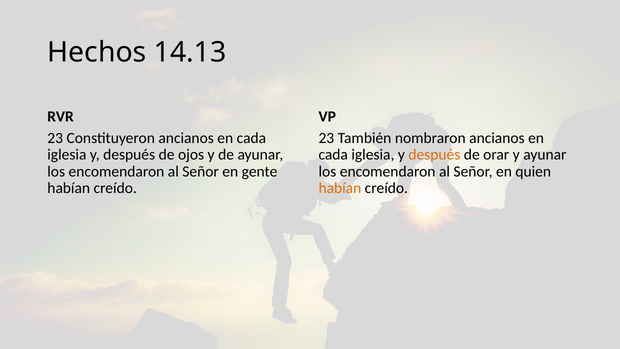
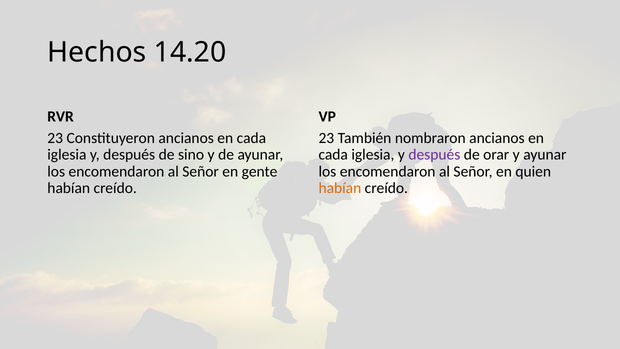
14.13: 14.13 -> 14.20 (190, 52)
ojos: ojos -> sino (191, 155)
después colour: orange -> purple (434, 155)
